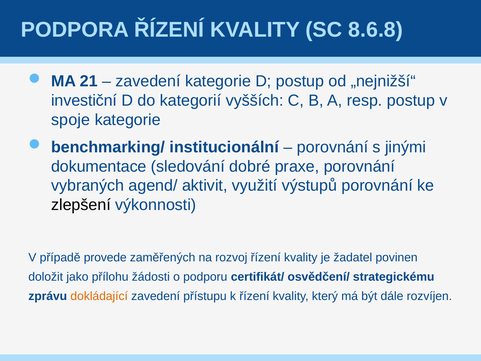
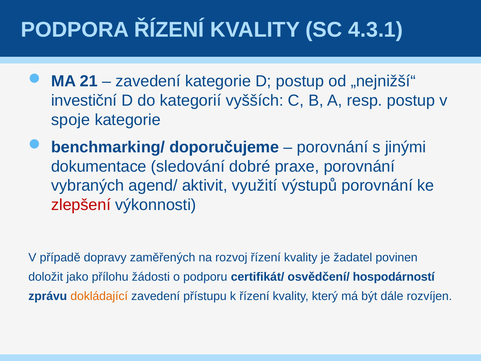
8.6.8: 8.6.8 -> 4.3.1 (376, 30)
institucionální: institucionální -> doporučujeme (224, 147)
zlepšení colour: black -> red (81, 205)
provede: provede -> dopravy (105, 257)
strategickému: strategickému -> hospodárností (394, 277)
